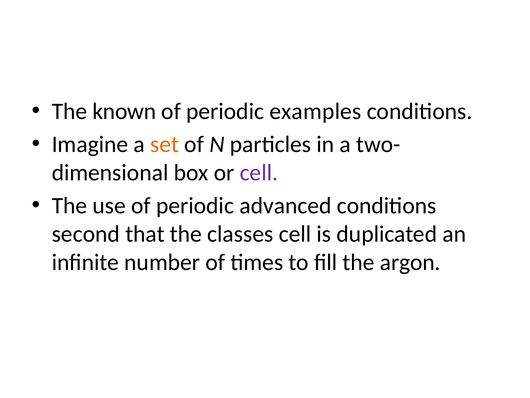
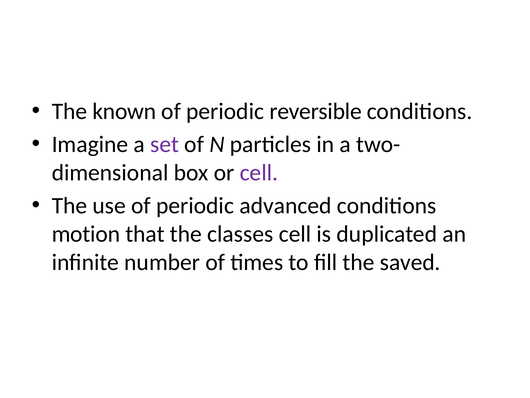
examples: examples -> reversible (316, 111)
set colour: orange -> purple (165, 144)
second: second -> motion (86, 234)
argon: argon -> saved (410, 262)
